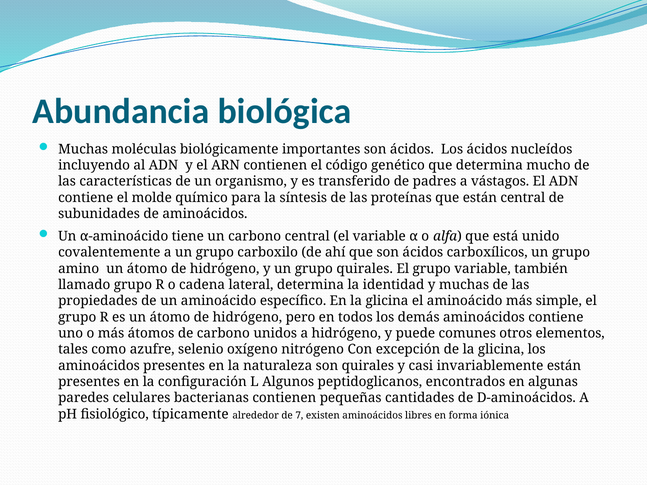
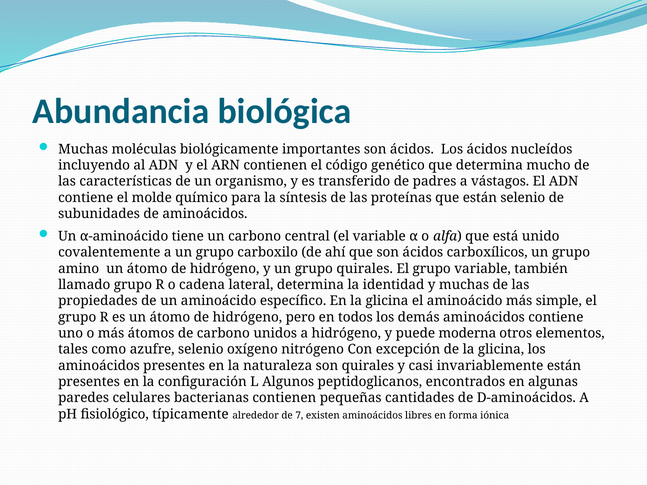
están central: central -> selenio (523, 198)
comunes: comunes -> moderna (467, 334)
